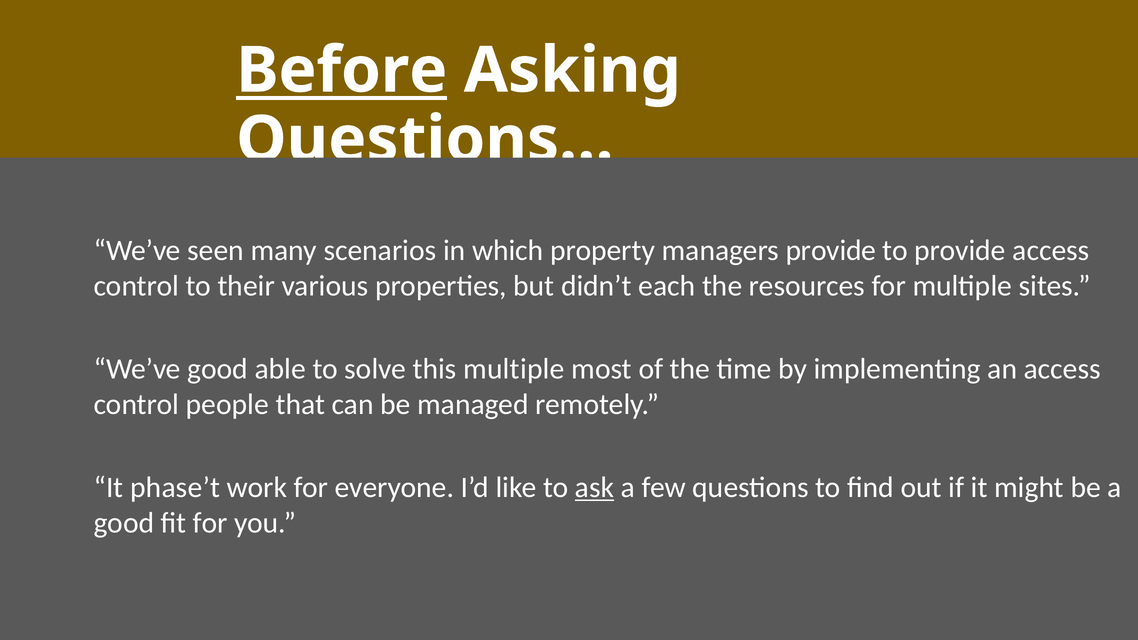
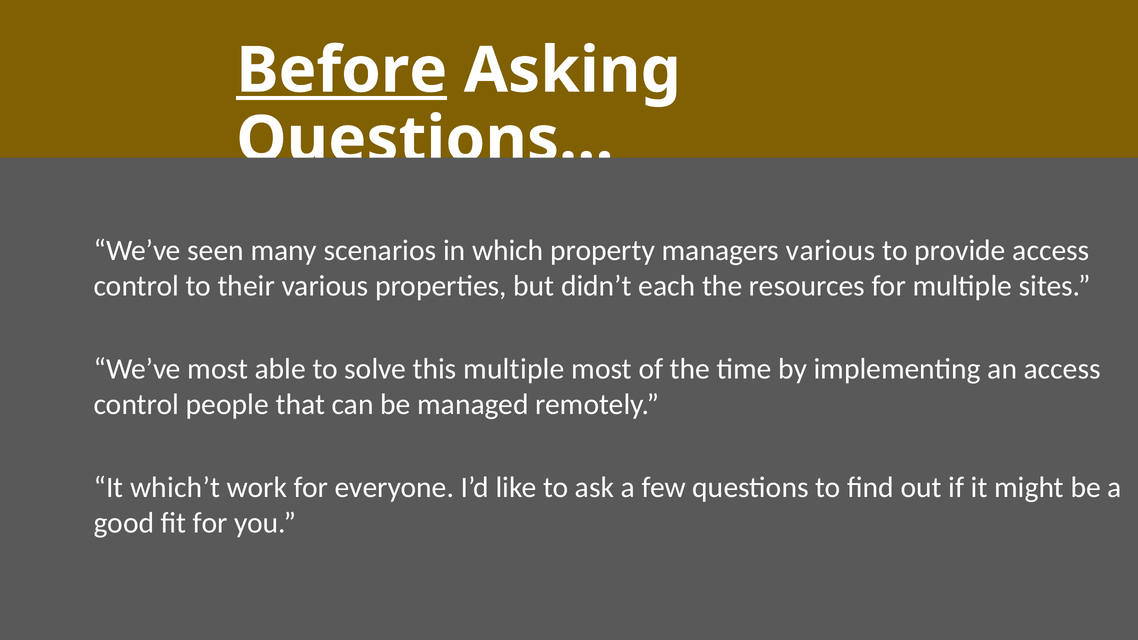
managers provide: provide -> various (831, 251)
We’ve good: good -> most (218, 369)
phase’t: phase’t -> which’t (175, 487)
ask underline: present -> none (595, 487)
